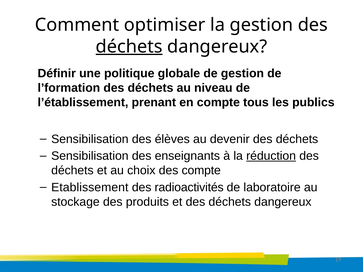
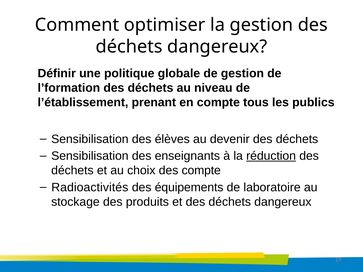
déchets underline: present -> none (129, 47)
Etablissement: Etablissement -> Radioactivités (90, 188)
radioactivités: radioactivités -> équipements (189, 188)
